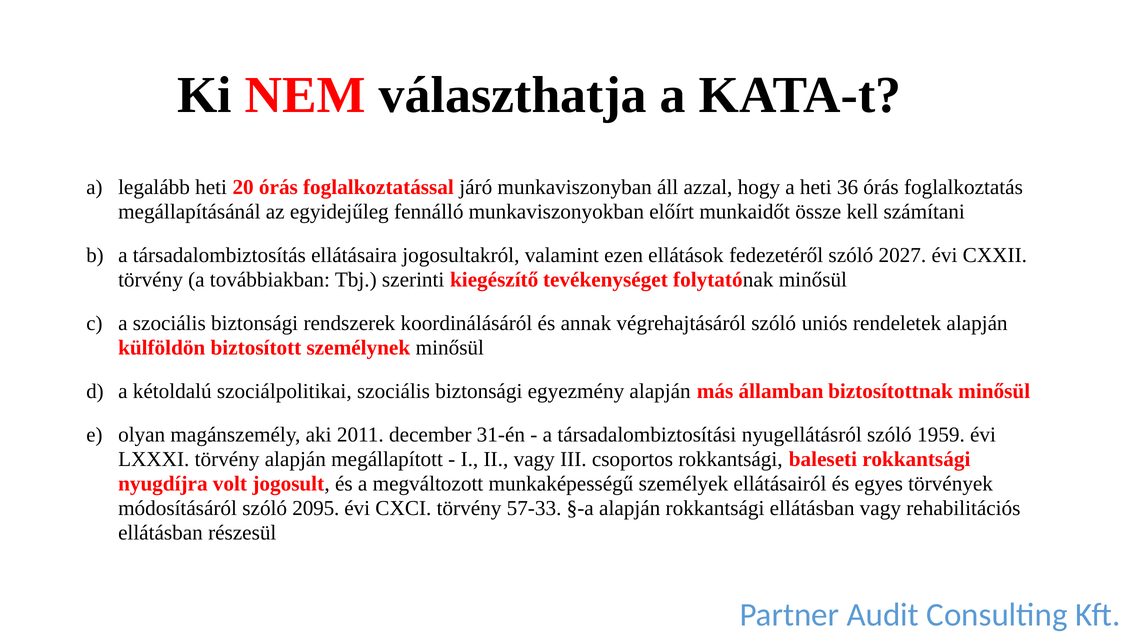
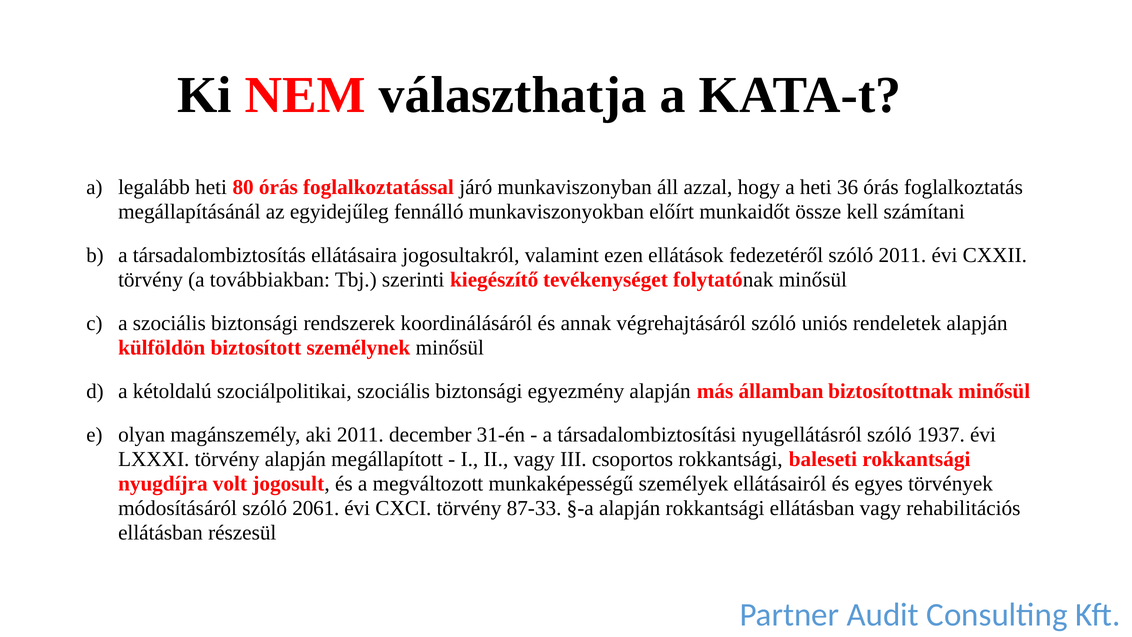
20: 20 -> 80 (243, 187)
szóló 2027: 2027 -> 2011 (902, 255)
1959: 1959 -> 1937 (941, 435)
2095: 2095 -> 2061 (316, 508)
57-33: 57-33 -> 87-33 (534, 508)
